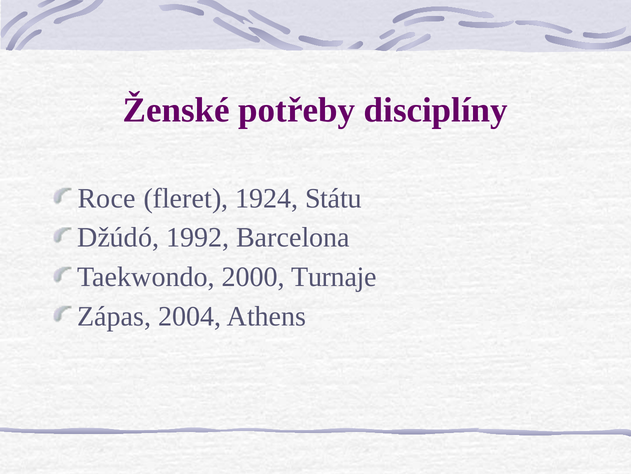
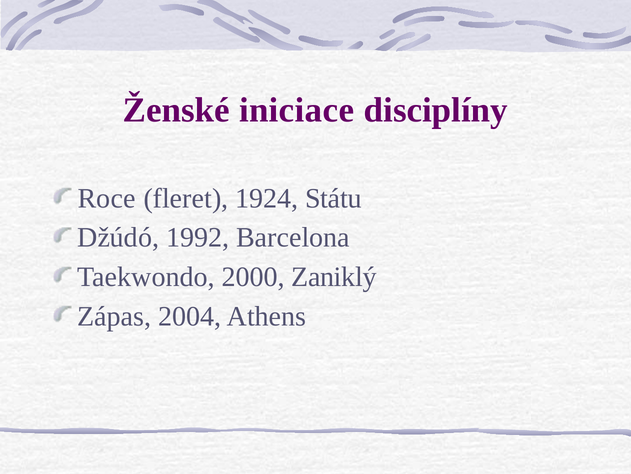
potřeby: potřeby -> iniciace (297, 110)
Turnaje: Turnaje -> Zaniklý (334, 276)
